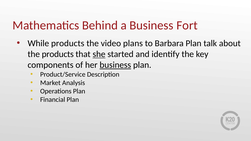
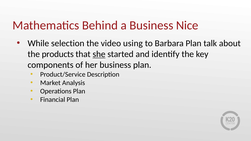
Fort: Fort -> Nice (187, 25)
While products: products -> selection (68, 43)
plans: plans -> using (133, 43)
business underline: present -> none (115, 65)
